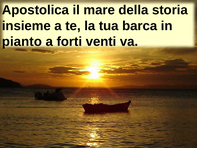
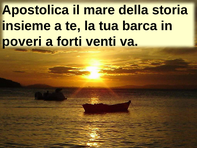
pianto: pianto -> poveri (22, 42)
